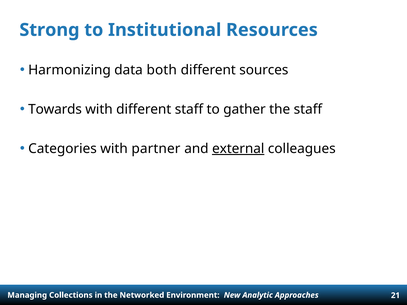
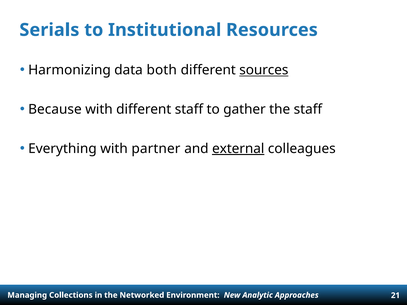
Strong: Strong -> Serials (49, 30)
sources underline: none -> present (264, 70)
Towards: Towards -> Because (55, 109)
Categories: Categories -> Everything (62, 149)
